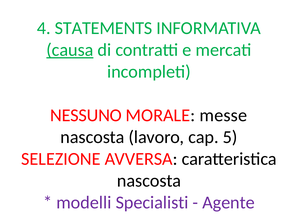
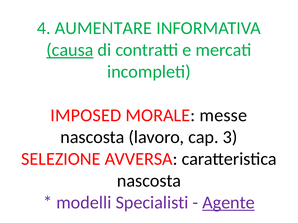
STATEMENTS: STATEMENTS -> AUMENTARE (103, 28)
NESSUNO: NESSUNO -> IMPOSED (86, 116)
5: 5 -> 3 (230, 137)
Agente underline: none -> present (229, 203)
